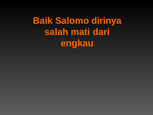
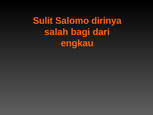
Baik: Baik -> Sulit (43, 21)
mati: mati -> bagi (80, 32)
